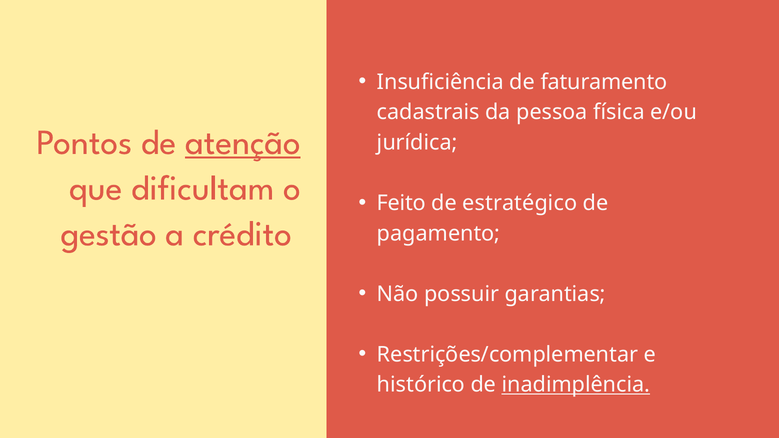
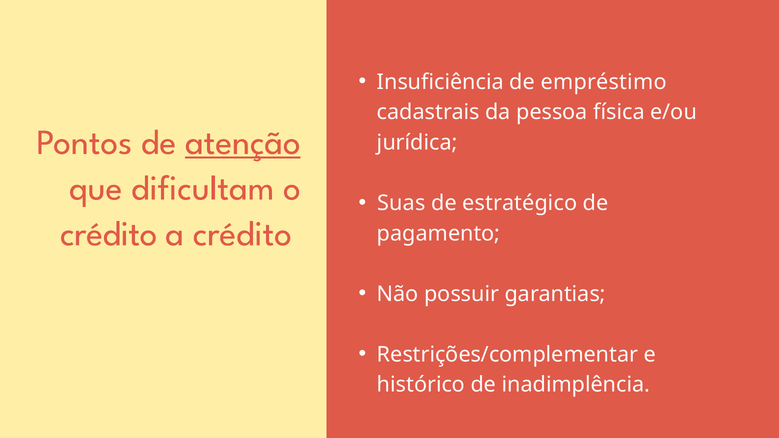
faturamento: faturamento -> empréstimo (604, 82)
Feito: Feito -> Suas (401, 203)
gestão: gestão -> crédito (109, 234)
inadimplência underline: present -> none (576, 385)
